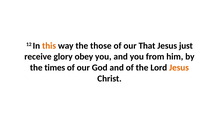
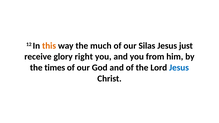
those: those -> much (101, 46)
That: That -> Silas (147, 46)
obey: obey -> right (84, 57)
Jesus colour: orange -> blue (179, 68)
